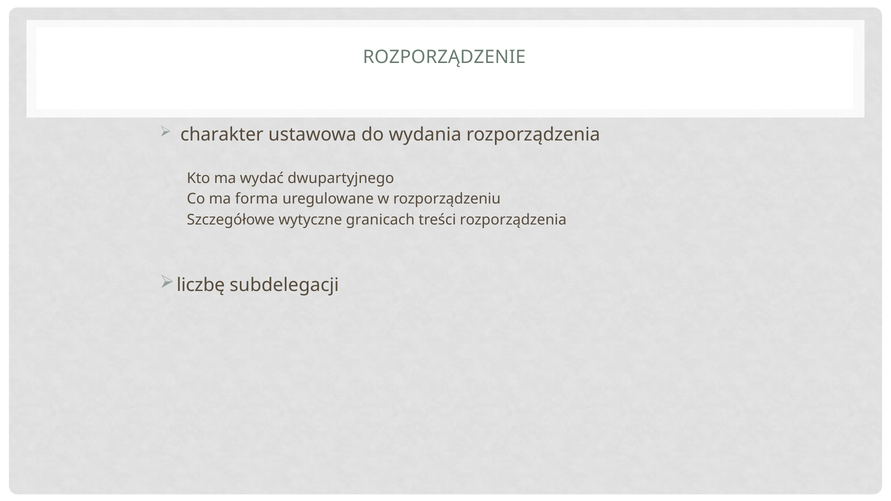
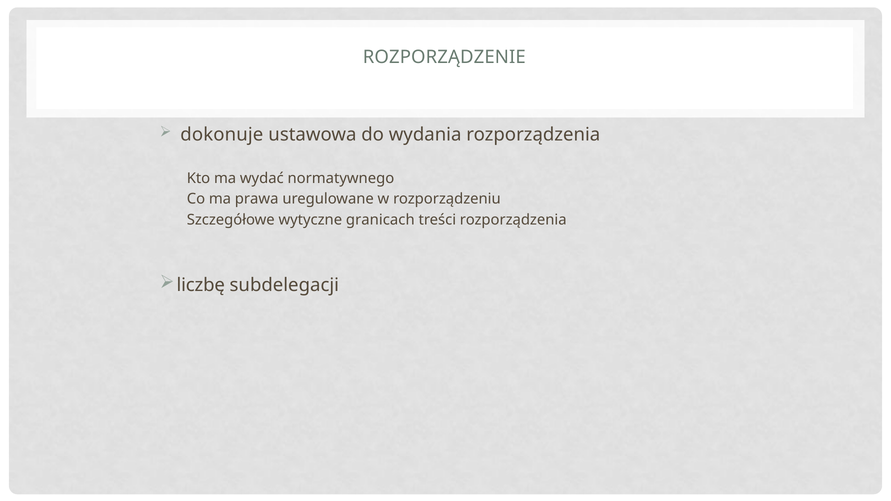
charakter: charakter -> dokonuje (222, 135)
dwupartyjnego: dwupartyjnego -> normatywnego (341, 178)
forma: forma -> prawa (257, 199)
